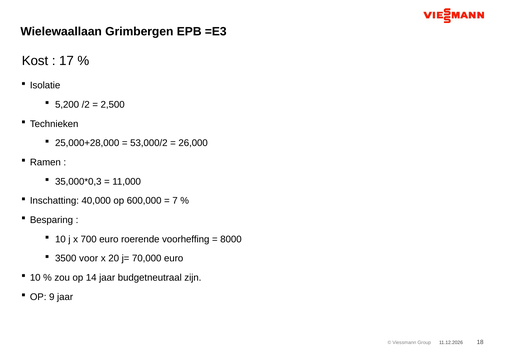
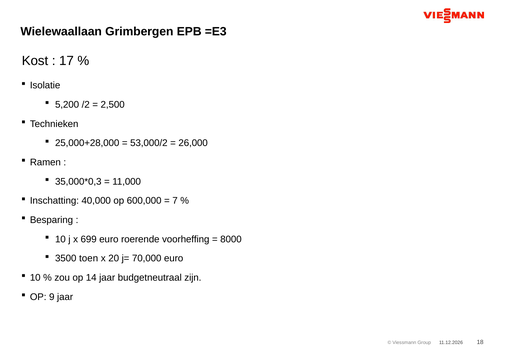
700: 700 -> 699 (89, 239)
voor: voor -> toen (89, 258)
